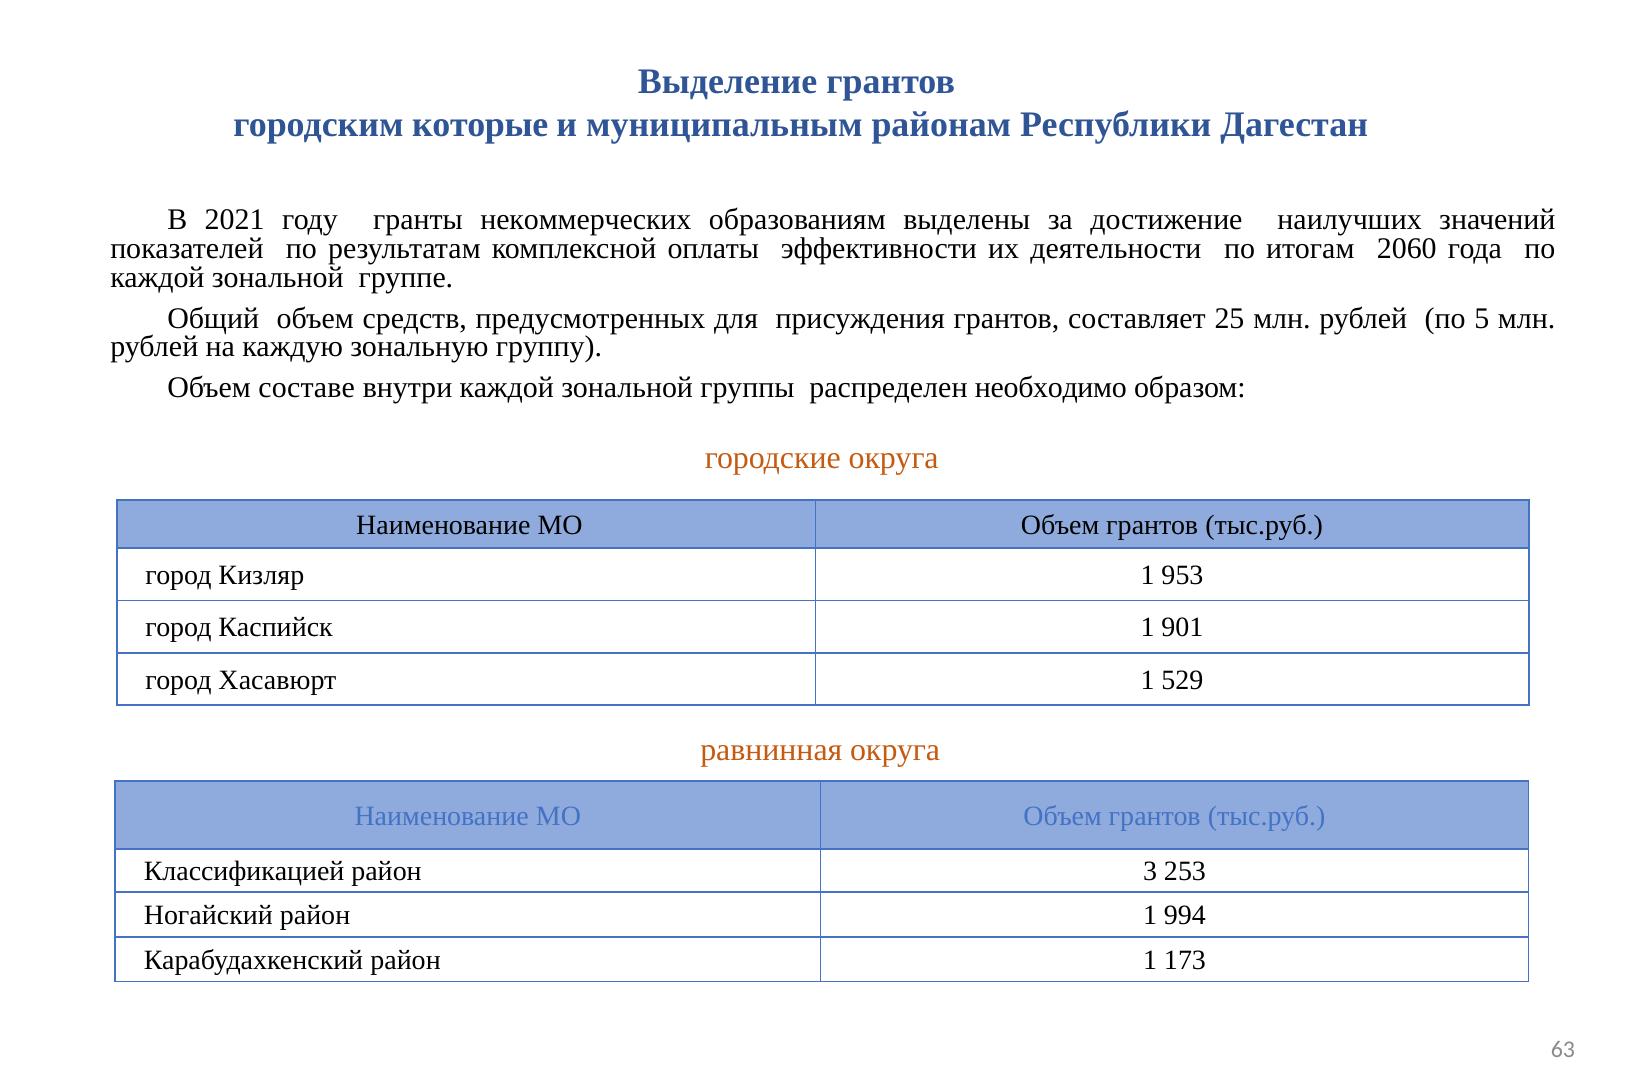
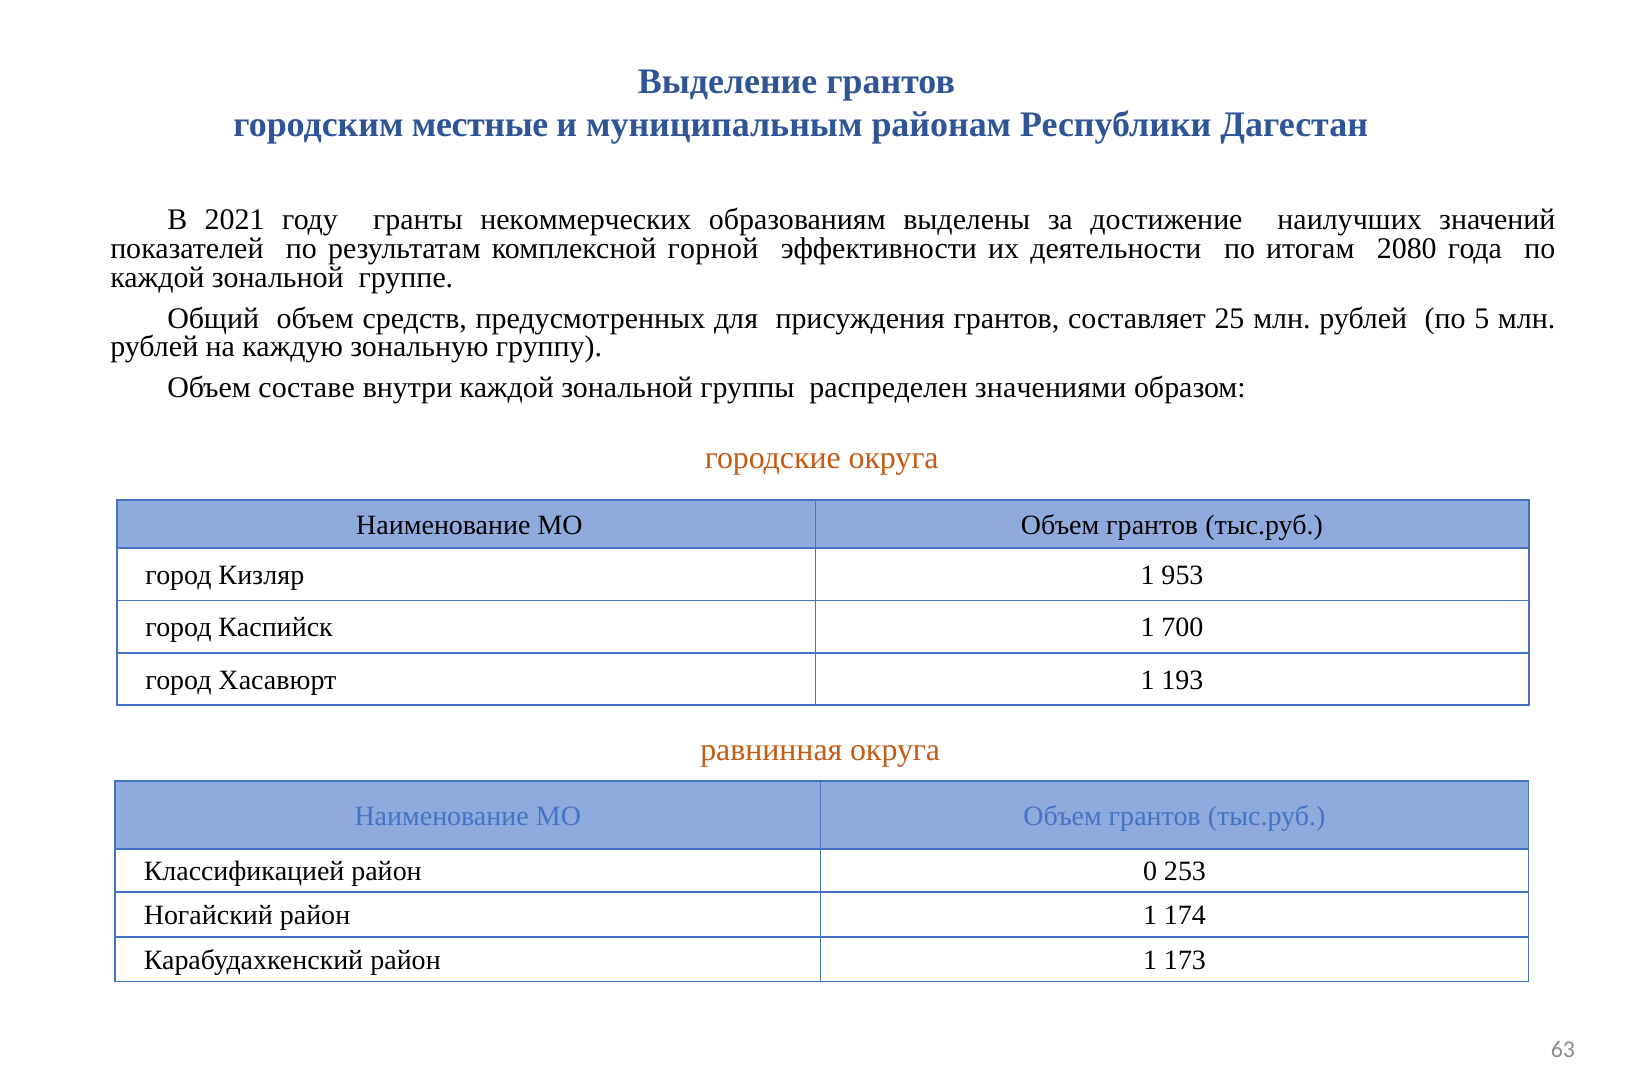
которые: которые -> местные (480, 124)
оплаты: оплаты -> горной (713, 249)
2060: 2060 -> 2080 (1407, 249)
необходимо: необходимо -> значениями (1051, 388)
901: 901 -> 700 (1182, 628)
529: 529 -> 193 (1182, 680)
3: 3 -> 0 (1150, 872)
994: 994 -> 174 (1185, 916)
